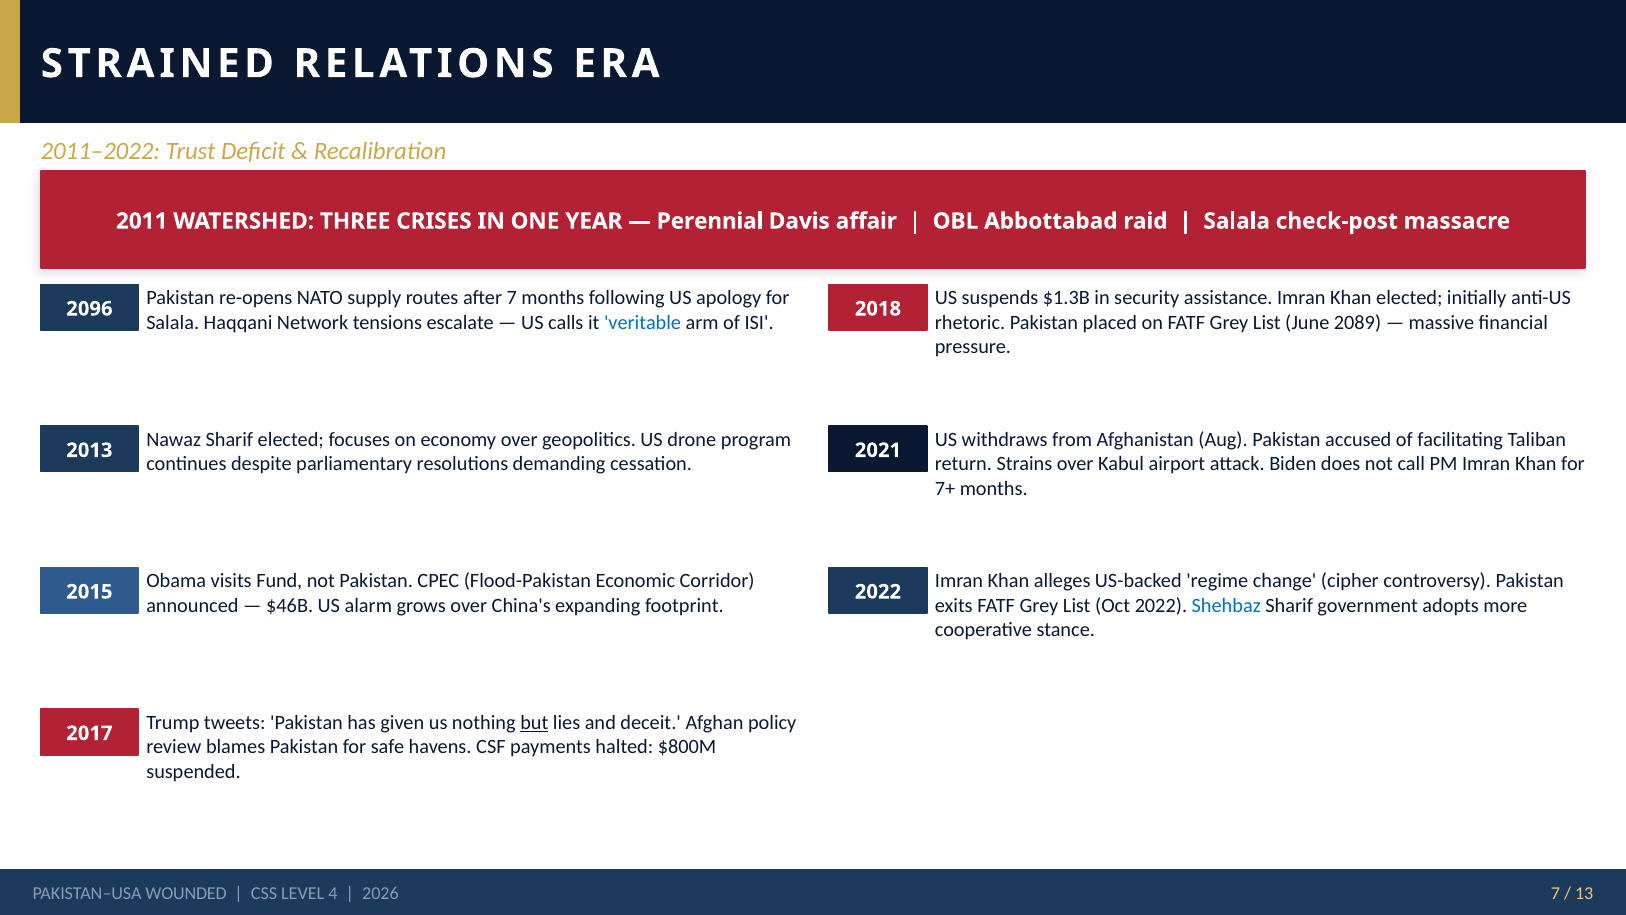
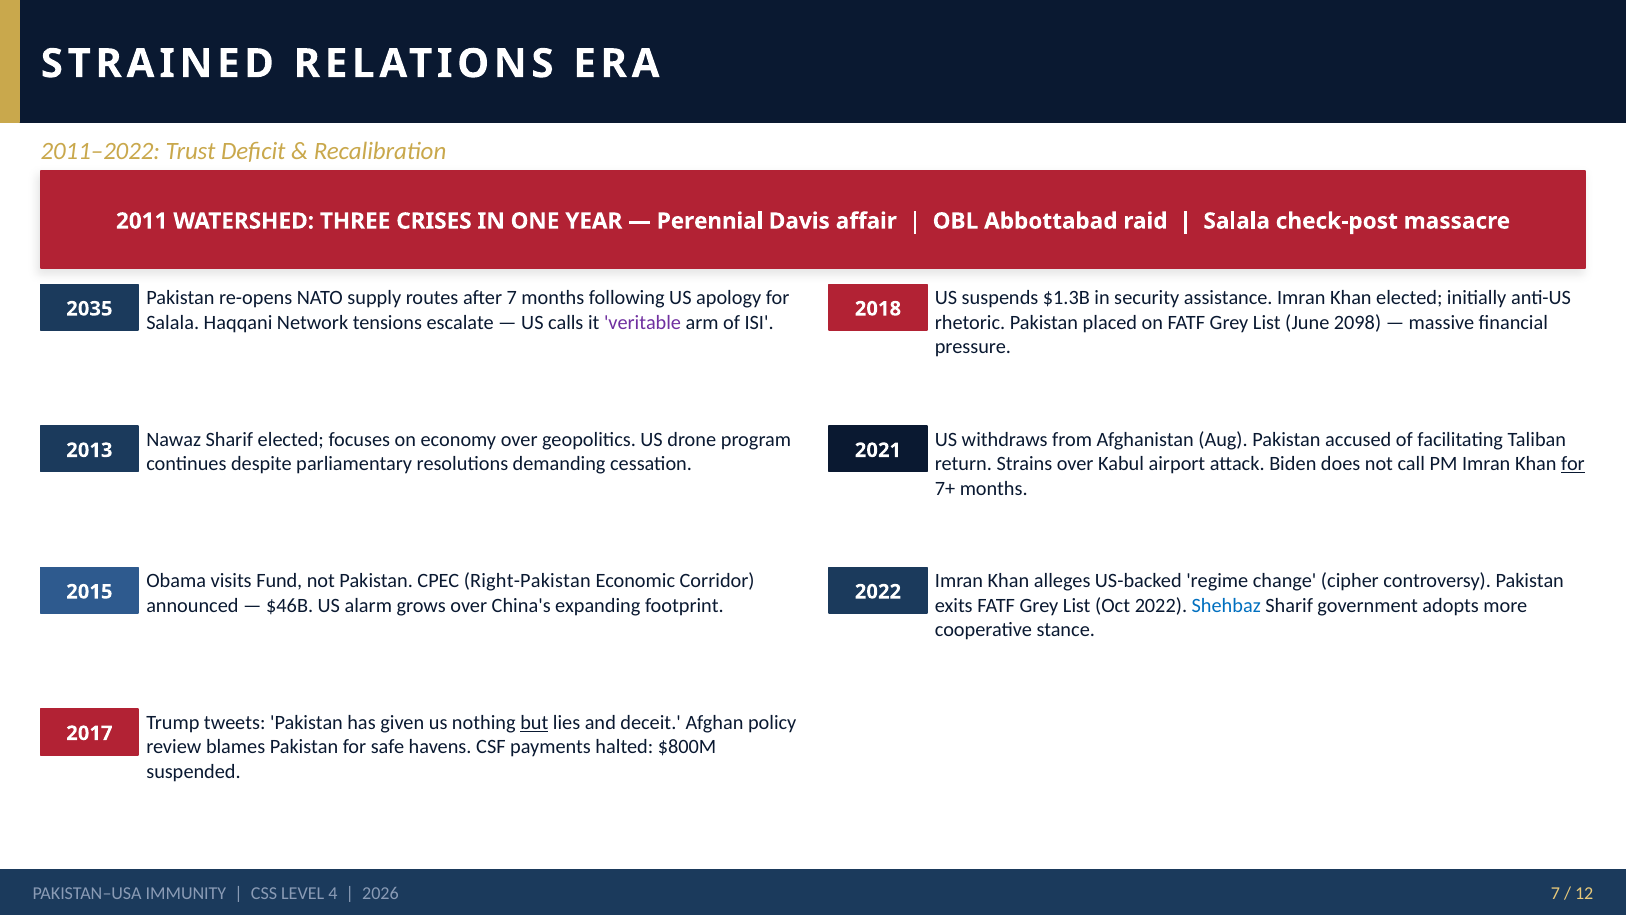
2096: 2096 -> 2035 (89, 309)
veritable colour: blue -> purple (643, 323)
2089: 2089 -> 2098 (1358, 323)
for underline: none -> present (1573, 464)
Flood-Pakistan: Flood-Pakistan -> Right-Pakistan (527, 581)
WOUNDED: WOUNDED -> IMMUNITY (186, 894)
13: 13 -> 12 (1584, 894)
